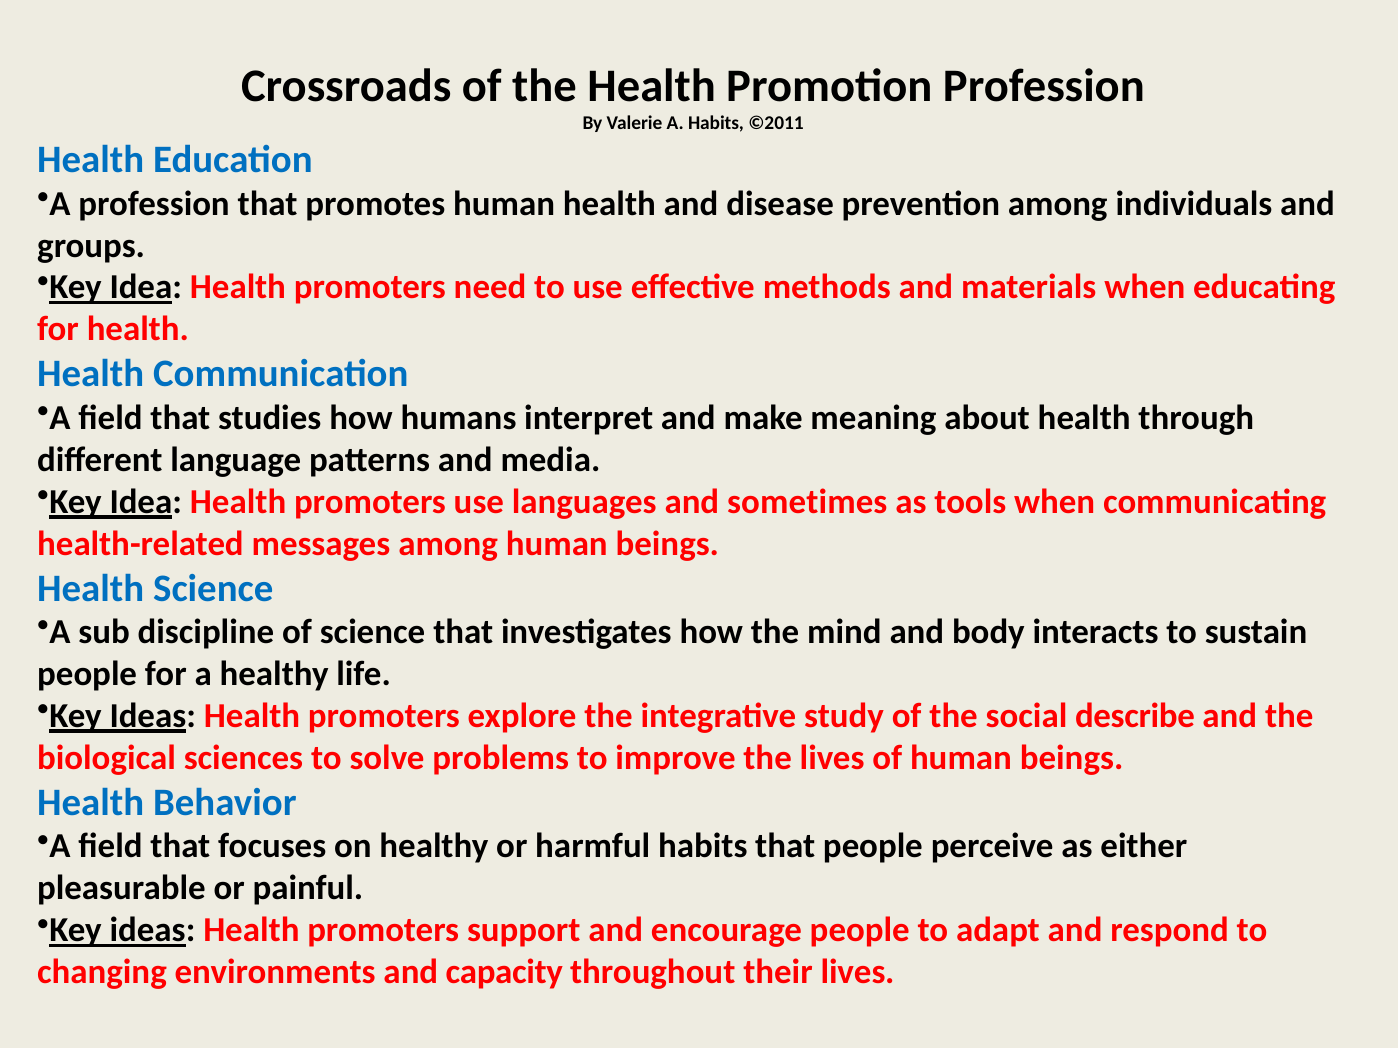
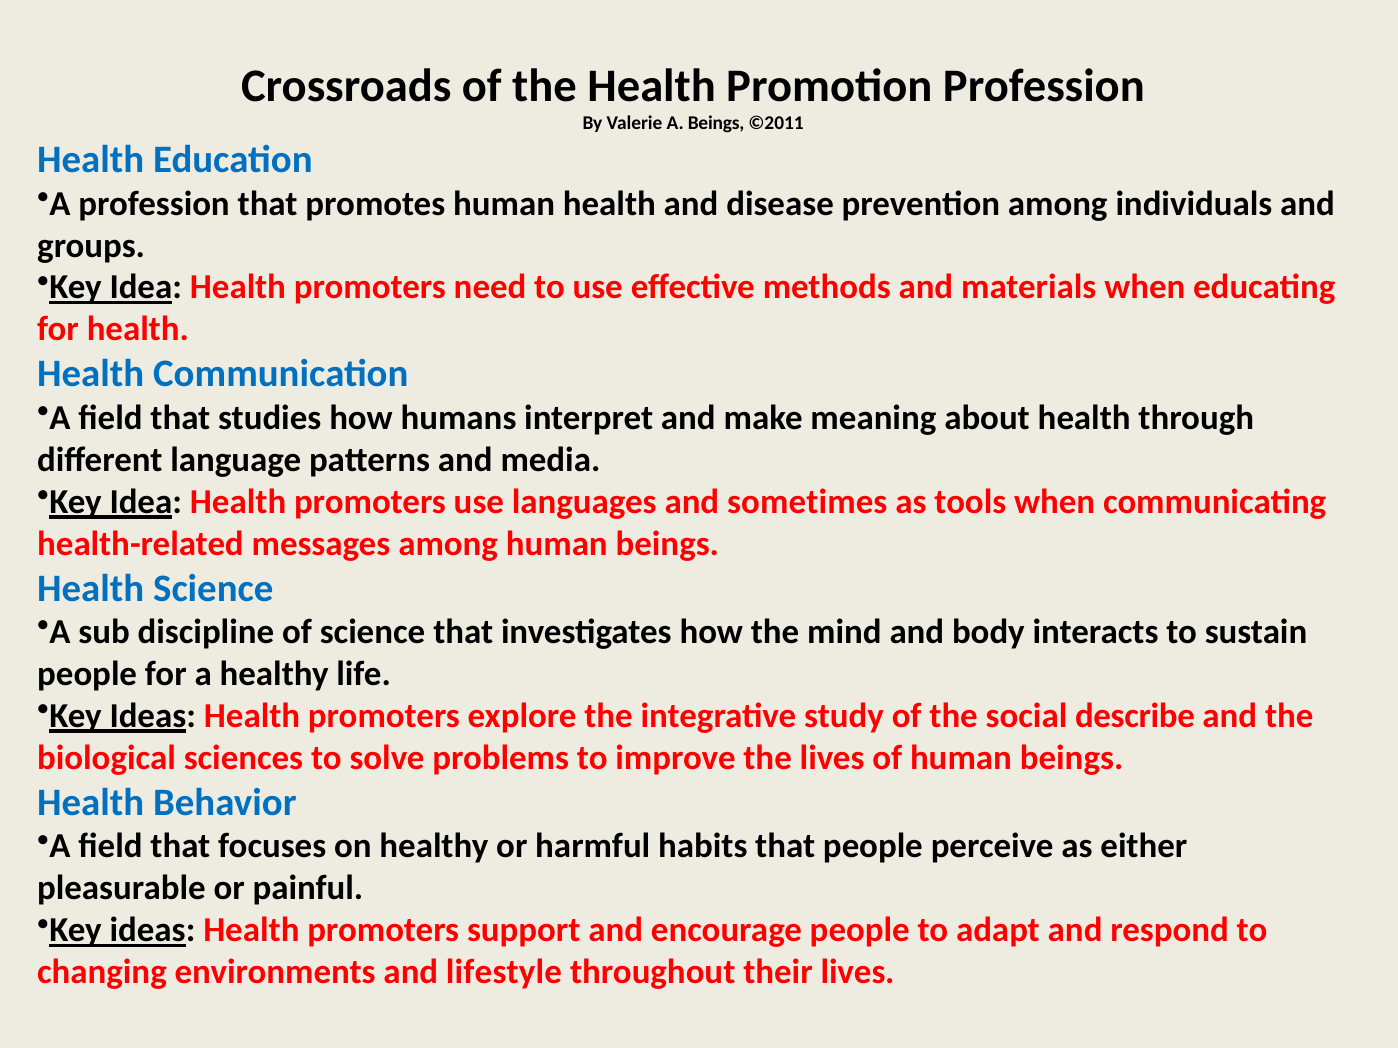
A Habits: Habits -> Beings (716, 123)
capacity: capacity -> lifestyle (504, 973)
